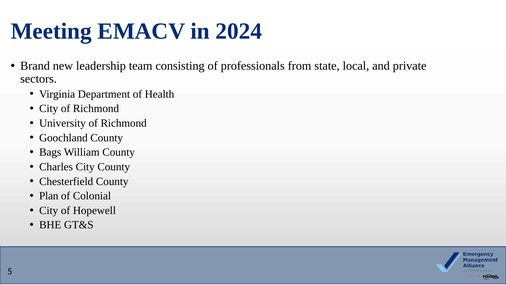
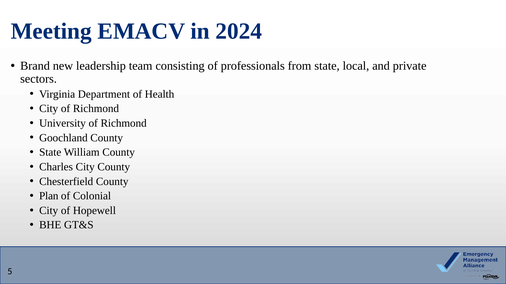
Bags: Bags -> State (50, 153)
